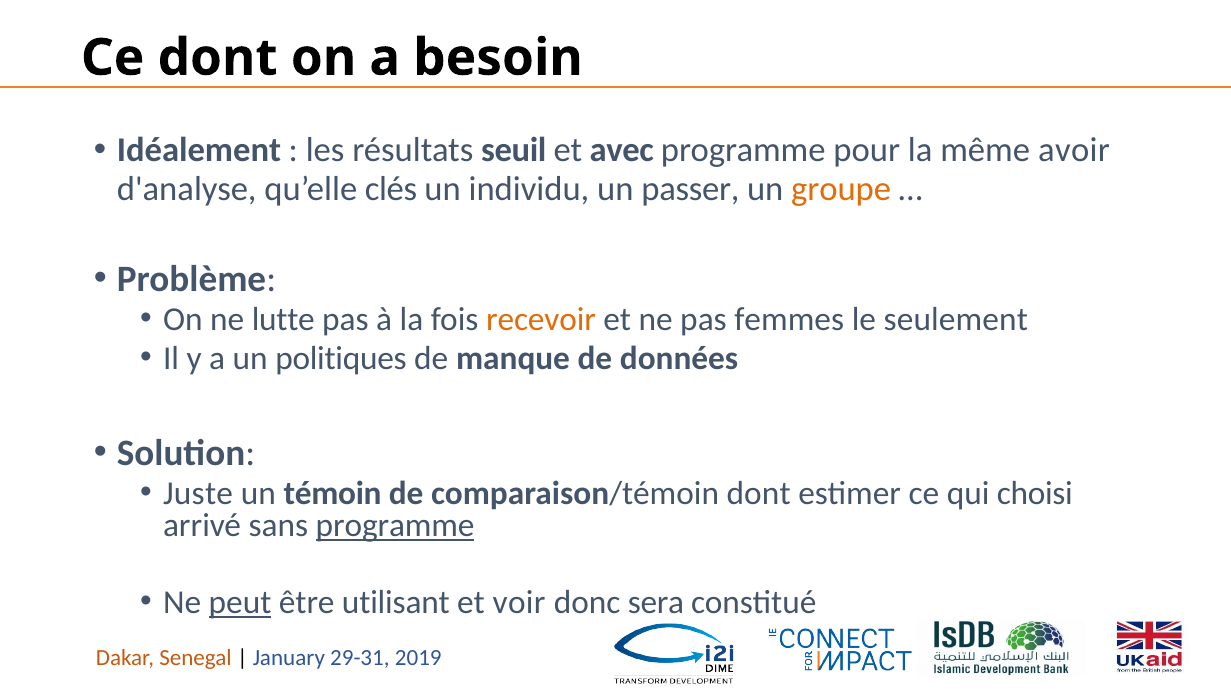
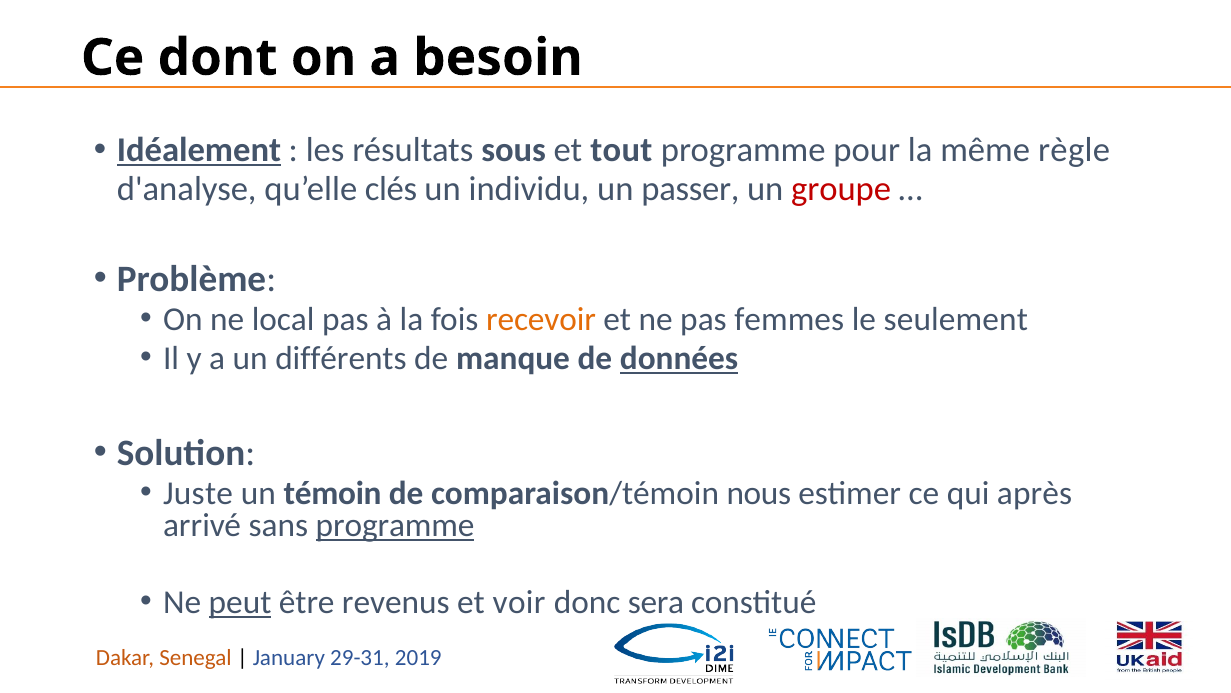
Idéalement underline: none -> present (199, 150)
seuil: seuil -> sous (514, 150)
avec: avec -> tout (621, 150)
avoir: avoir -> règle (1074, 150)
groupe colour: orange -> red (841, 189)
lutte: lutte -> local (283, 320)
politiques: politiques -> différents (341, 358)
données underline: none -> present (679, 358)
comparaison/témoin dont: dont -> nous (759, 493)
choisi: choisi -> après (1035, 493)
utilisant: utilisant -> revenus (396, 602)
